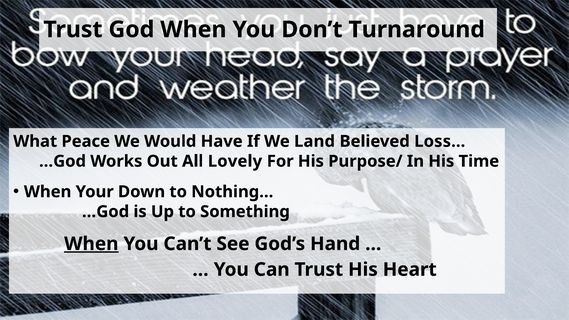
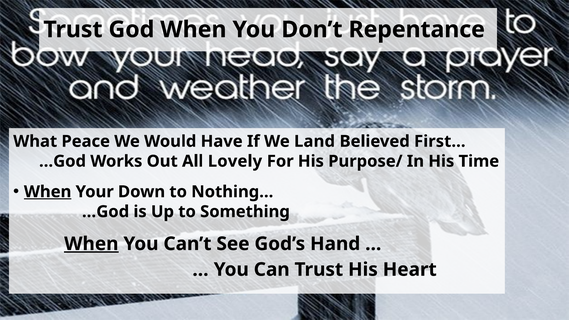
Turnaround: Turnaround -> Repentance (417, 30)
Loss…: Loss… -> First… (440, 141)
When underline: none -> present (48, 192)
